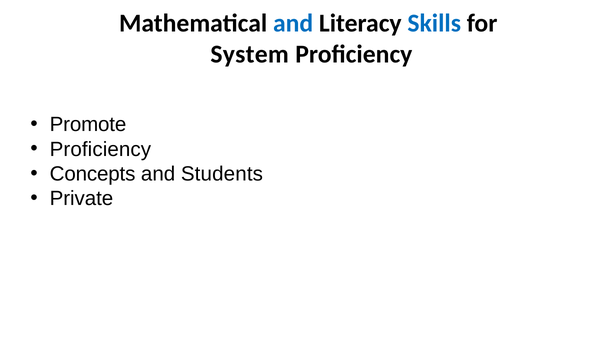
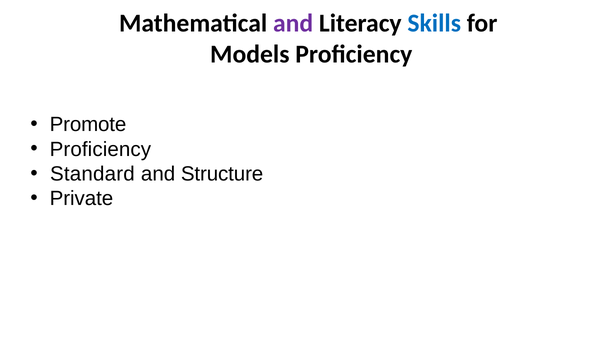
and colour: blue -> purple (293, 23)
System: System -> Models (250, 54)
Concepts: Concepts -> Standard (92, 174)
Students: Students -> Structure (222, 174)
